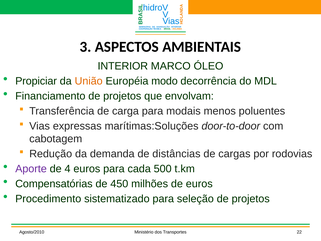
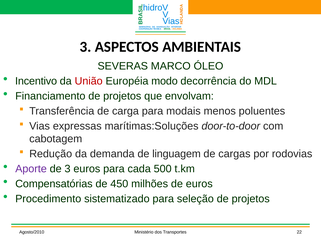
INTERIOR: INTERIOR -> SEVERAS (123, 66)
Propiciar: Propiciar -> Incentivo (36, 81)
União colour: orange -> red (89, 81)
distâncias: distâncias -> linguagem (177, 154)
de 4: 4 -> 3 (68, 169)
